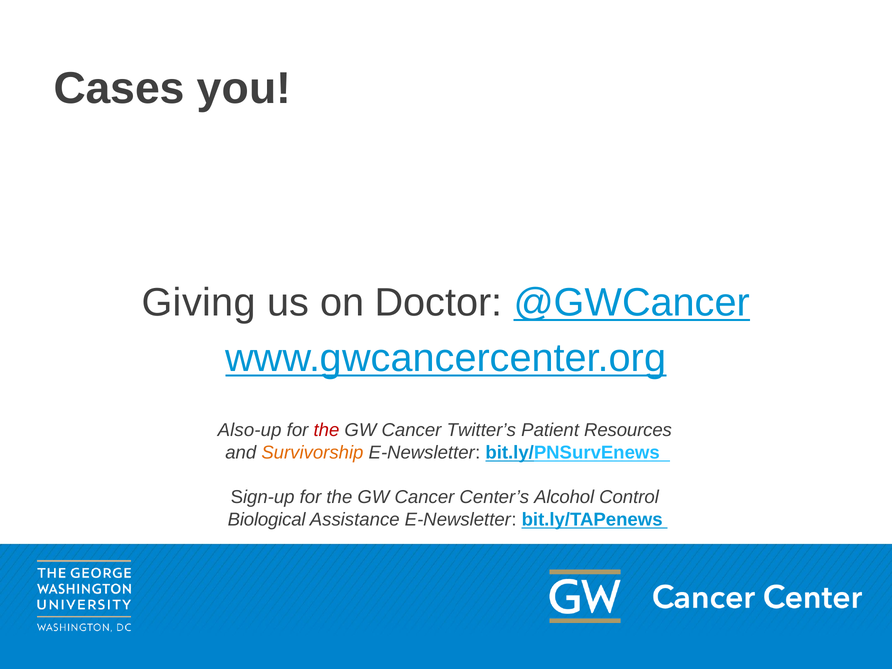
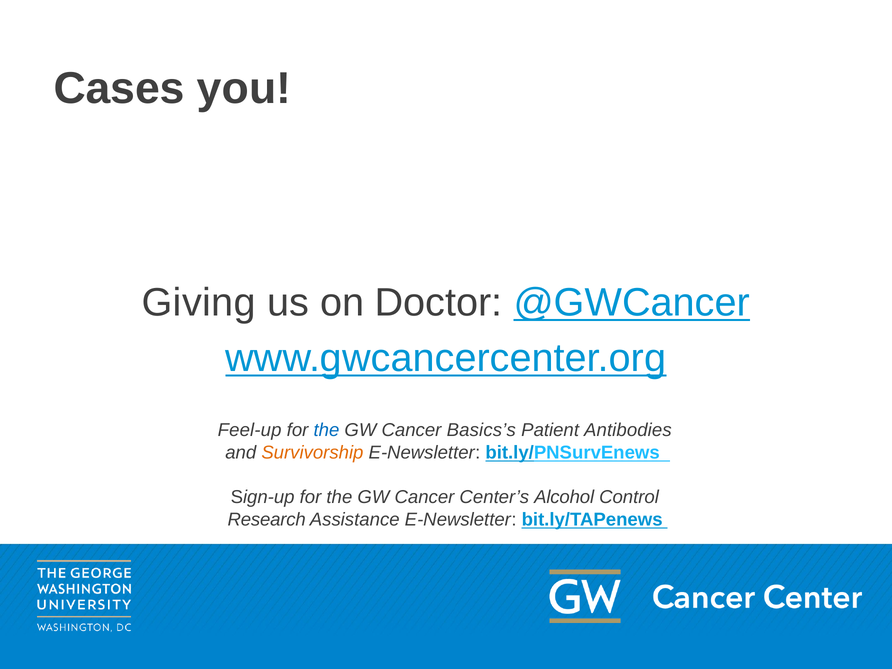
Also-up: Also-up -> Feel-up (250, 430)
the colour: red -> blue (326, 430)
Twitter’s: Twitter’s -> Basics’s (481, 430)
Resources: Resources -> Antibodies (628, 430)
Biological: Biological -> Research (267, 520)
